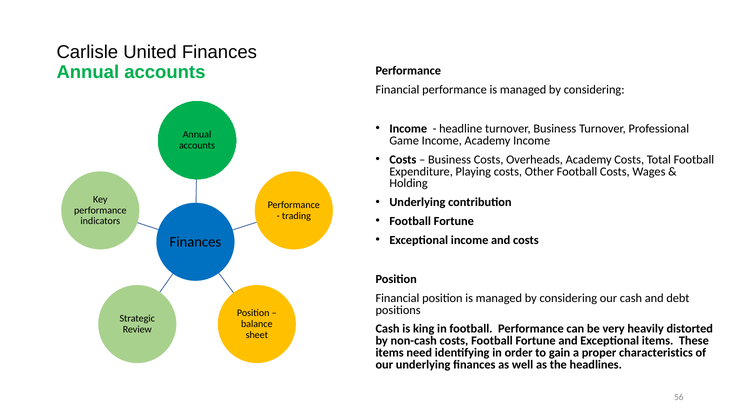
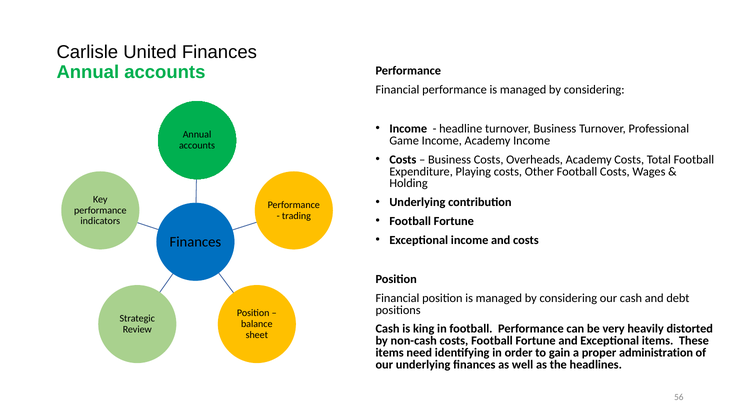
characteristics: characteristics -> administration (656, 353)
